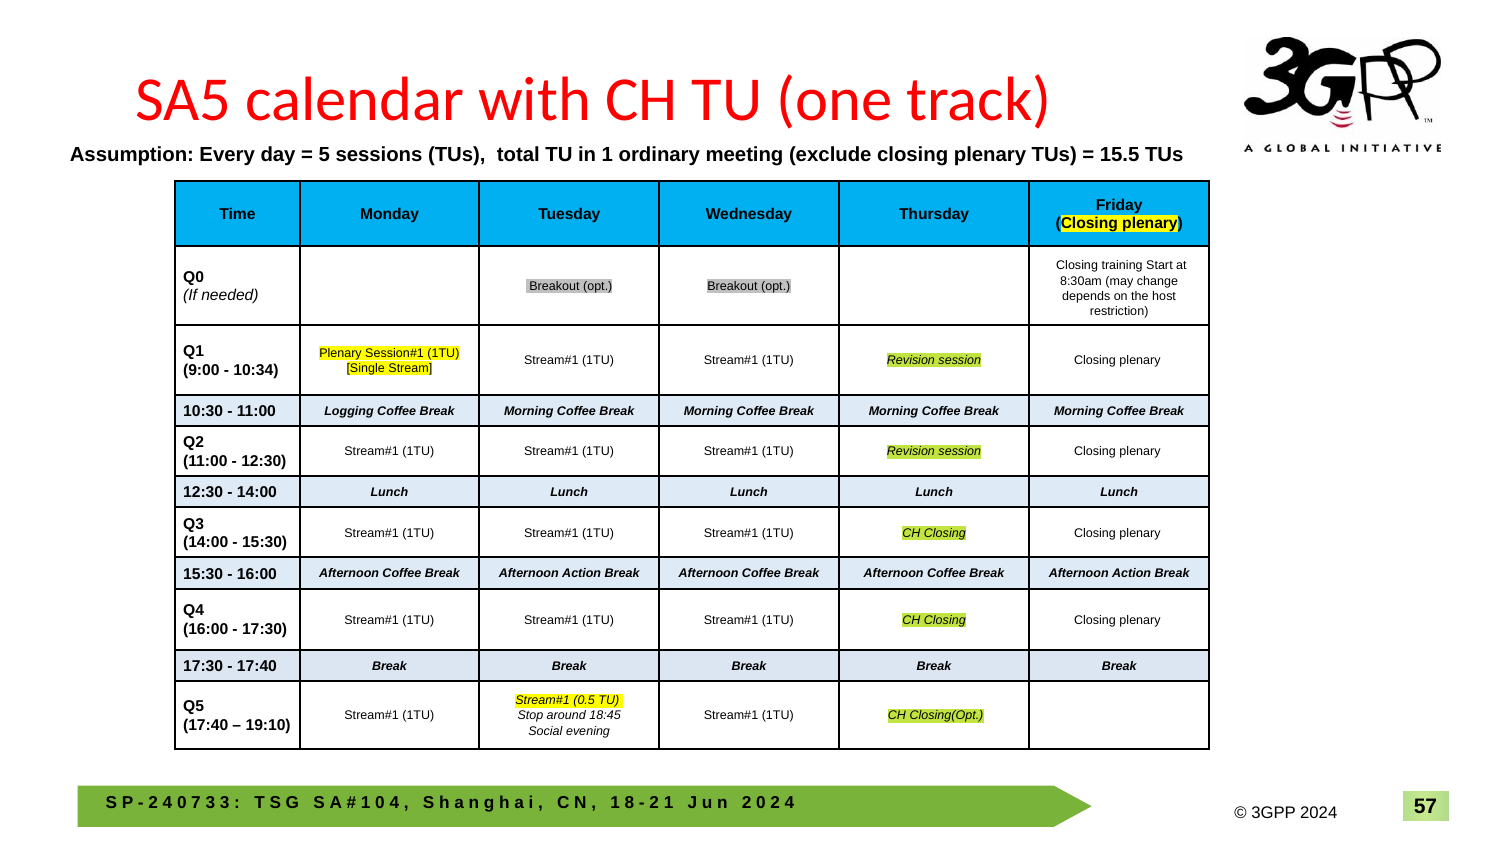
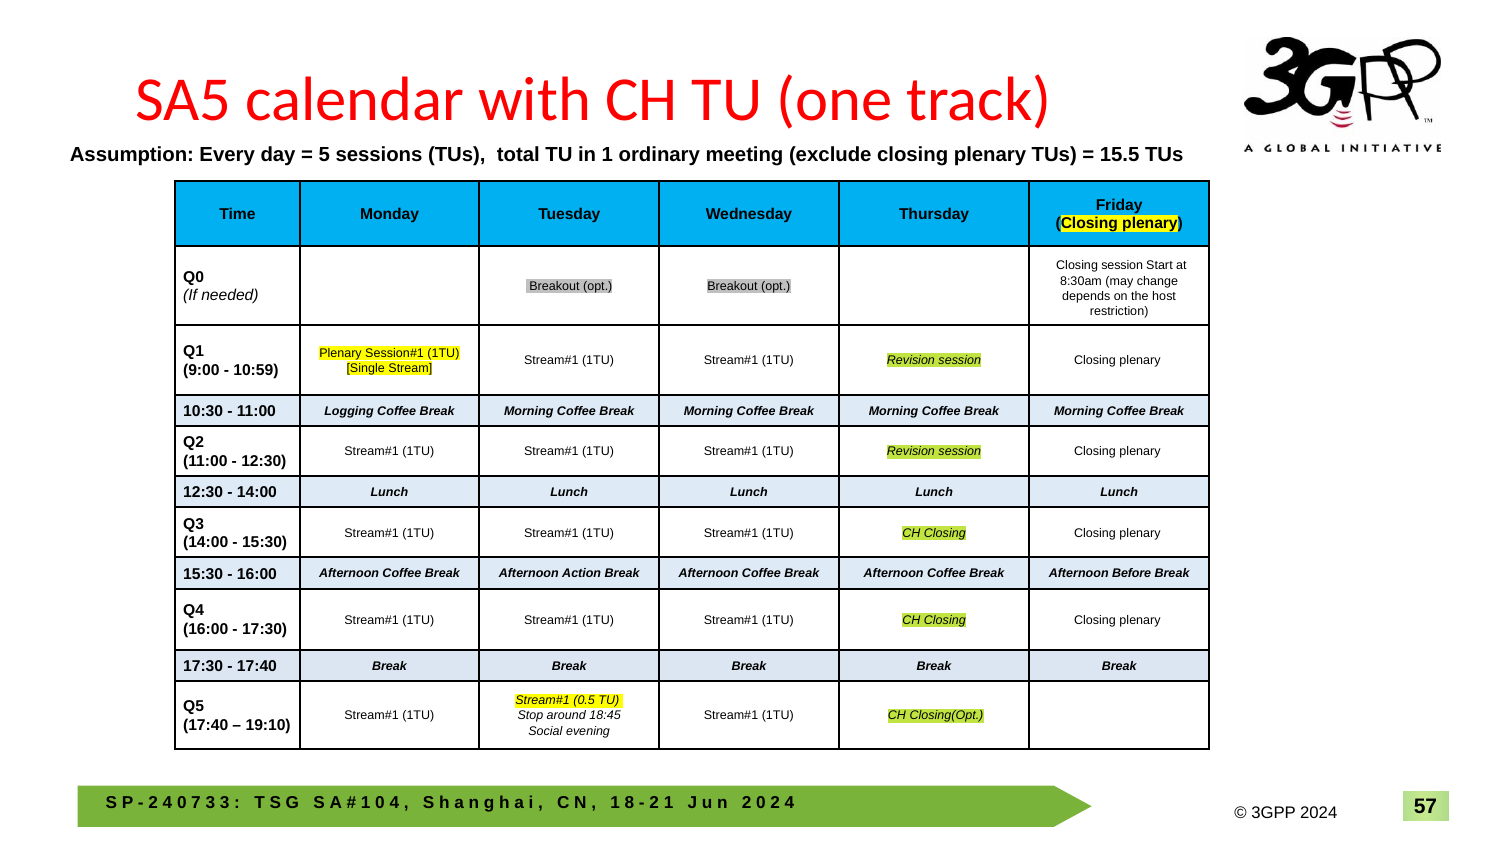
Closing training: training -> session (1122, 266)
10:34: 10:34 -> 10:59 (256, 370)
Action: Action -> Before (1132, 574)
